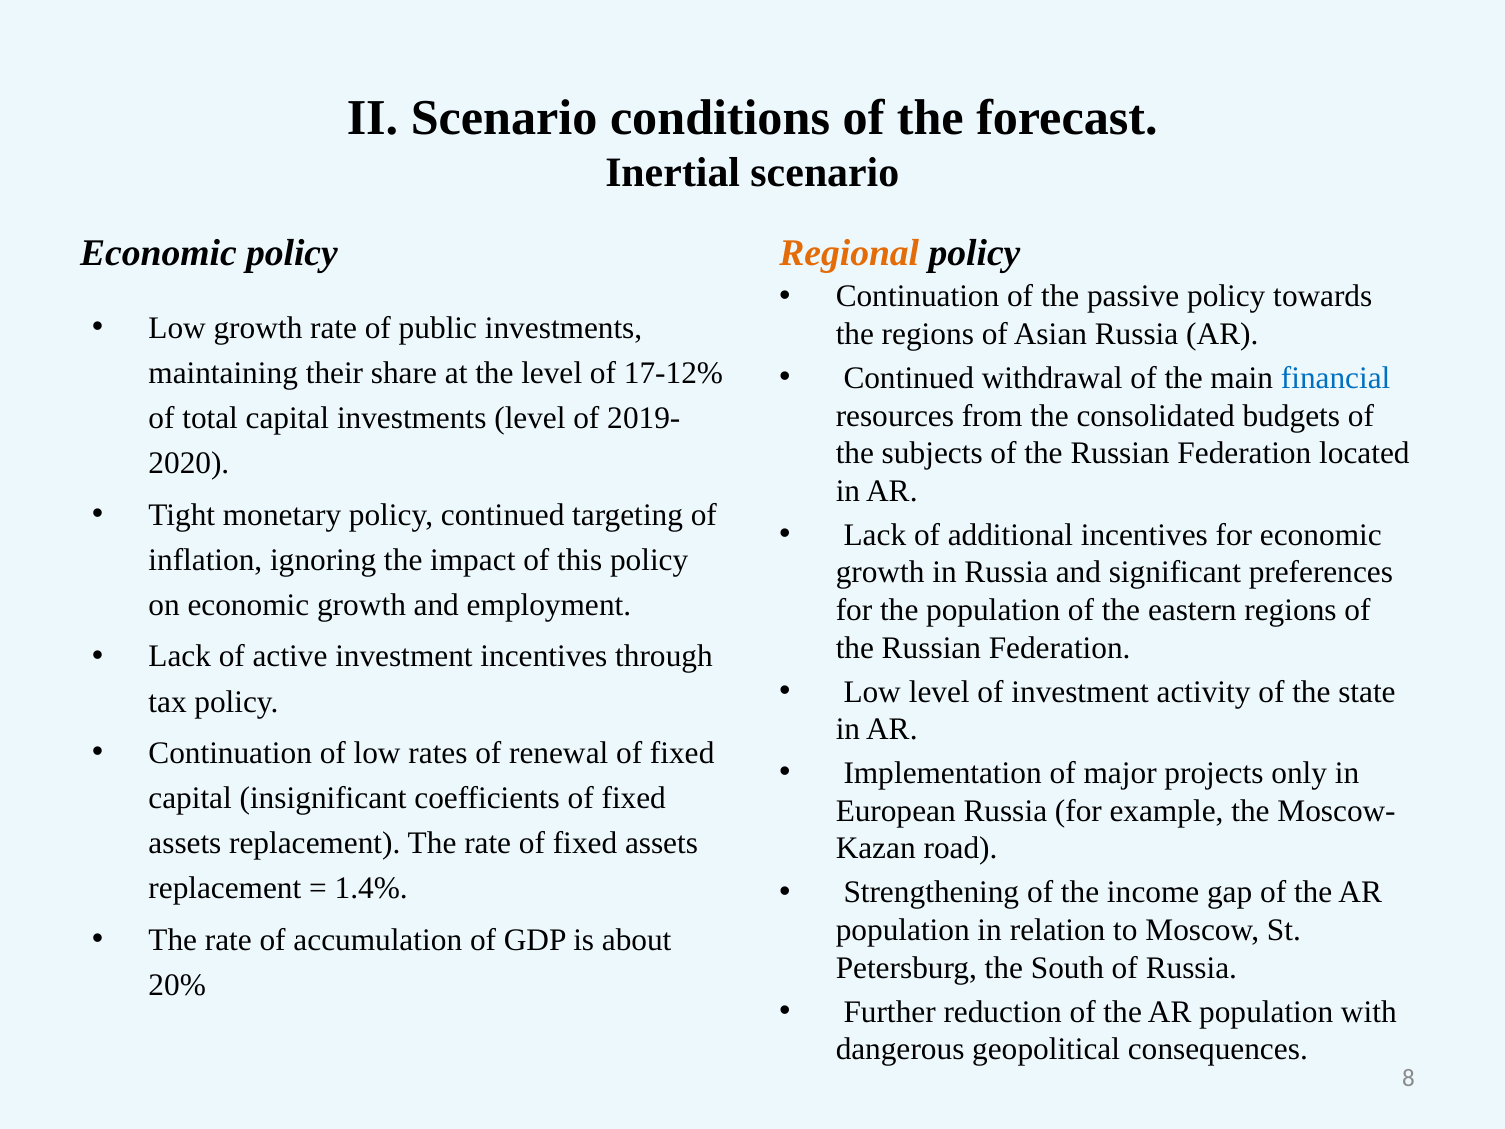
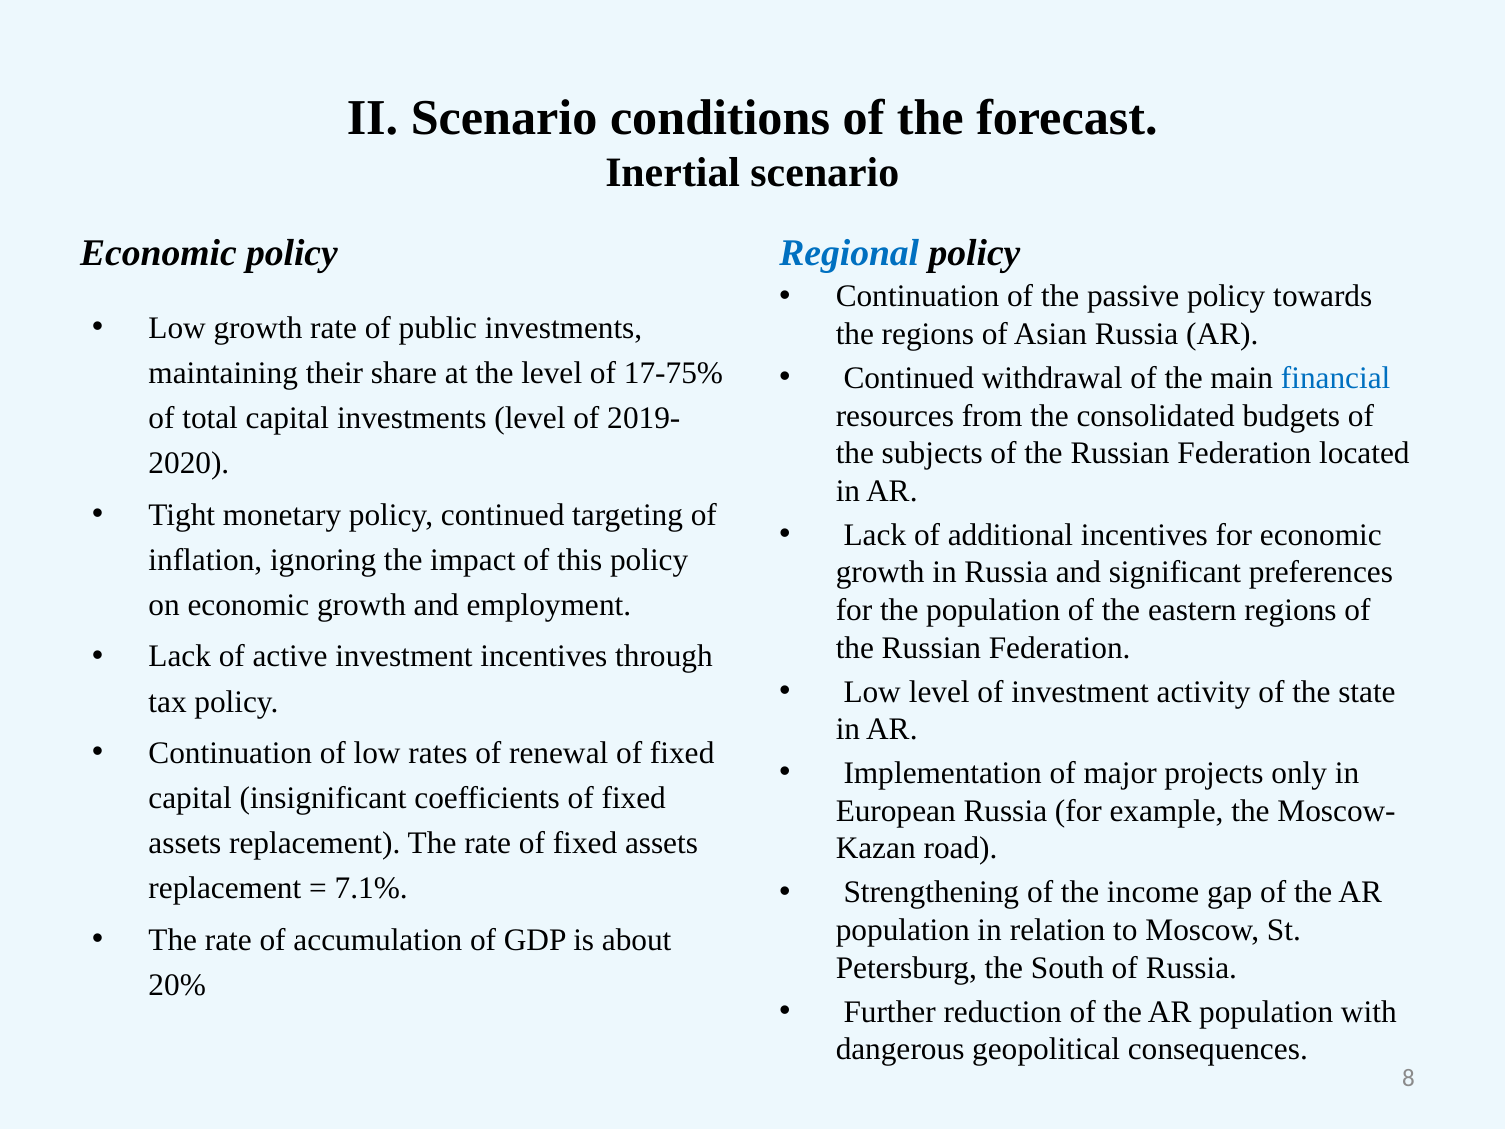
Regional colour: orange -> blue (849, 253)
17-12%: 17-12% -> 17-75% (673, 373)
1.4%: 1.4% -> 7.1% (371, 888)
